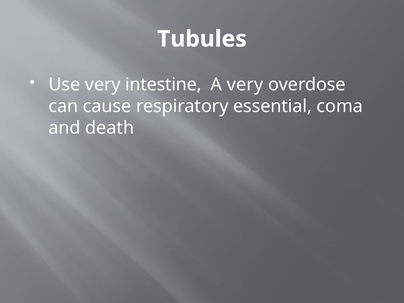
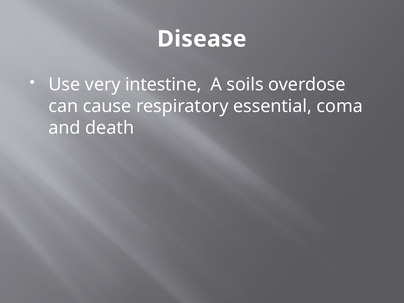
Tubules: Tubules -> Disease (202, 39)
A very: very -> soils (245, 85)
